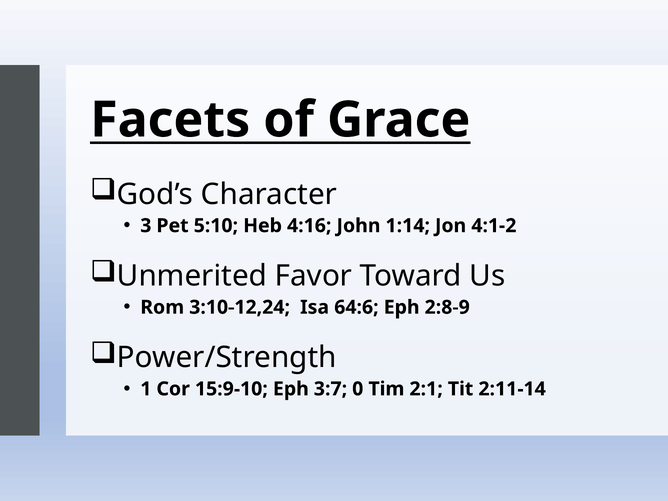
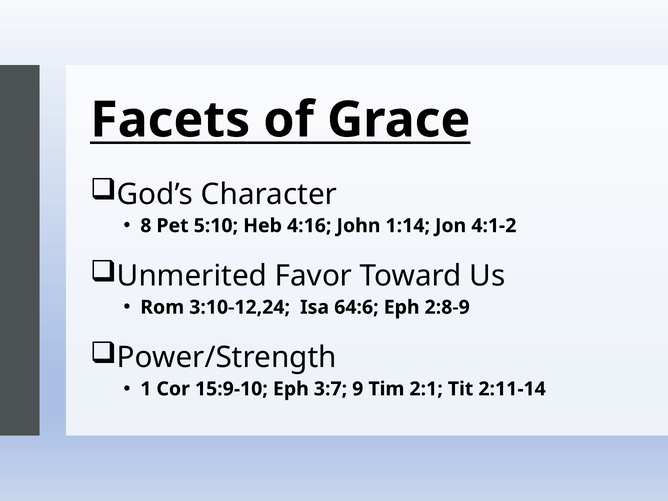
3: 3 -> 8 (146, 226)
0: 0 -> 9 (358, 389)
